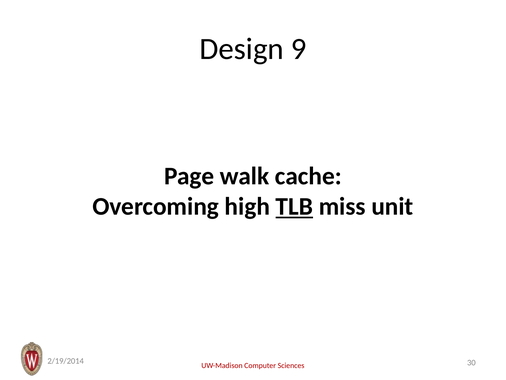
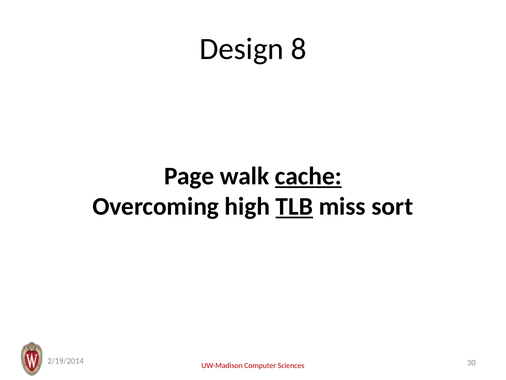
9: 9 -> 8 (299, 49)
cache underline: none -> present (308, 176)
unit: unit -> sort (392, 206)
